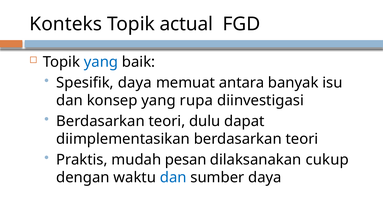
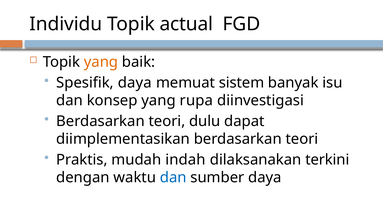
Konteks: Konteks -> Individu (66, 24)
yang colour: blue -> orange (101, 62)
antara: antara -> sistem (242, 83)
pesan: pesan -> indah (186, 160)
cukup: cukup -> terkini (327, 160)
